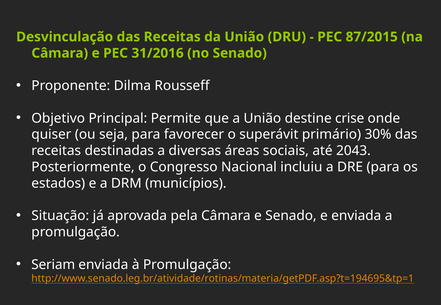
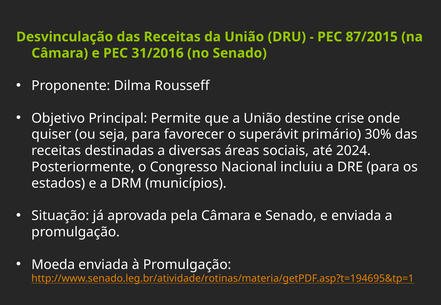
2043: 2043 -> 2024 (353, 151)
Seriam: Seriam -> Moeda (53, 265)
